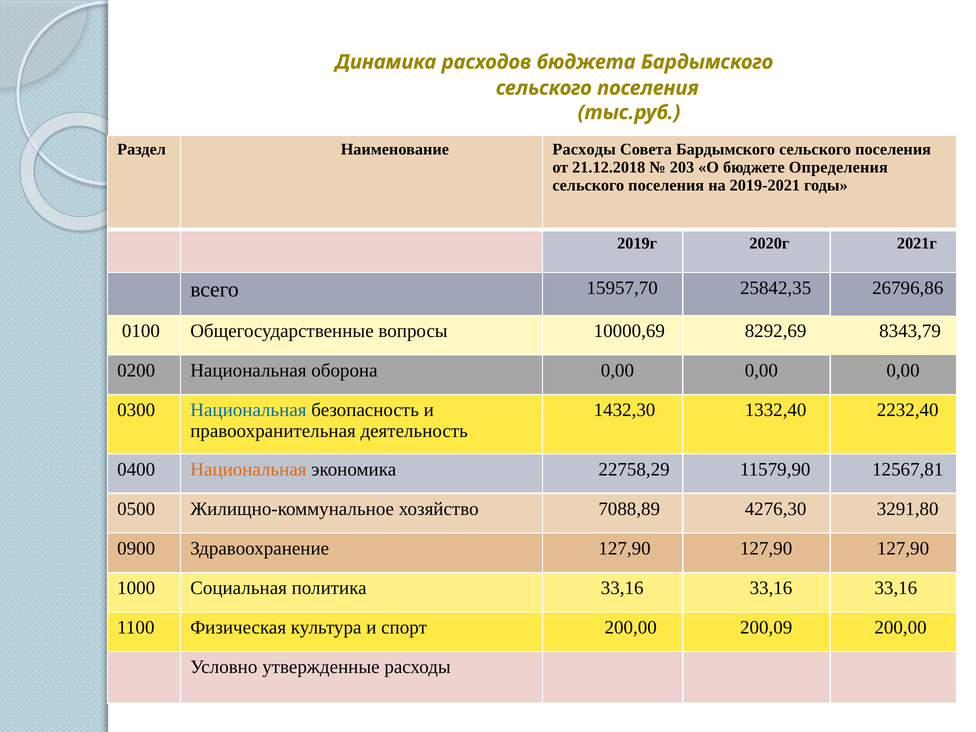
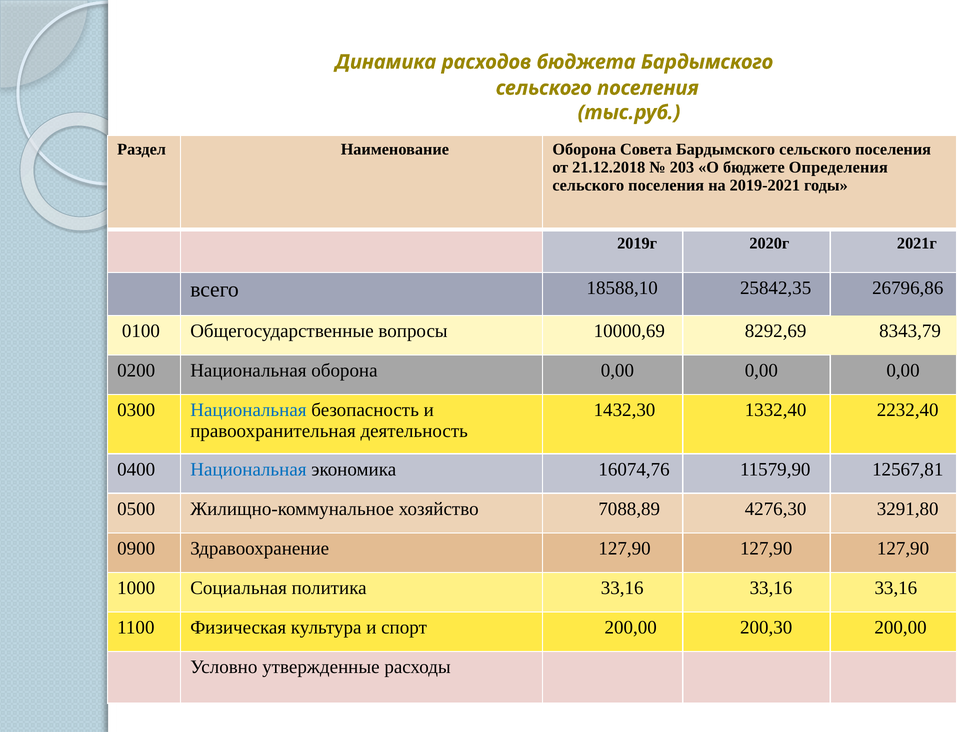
Наименование Расходы: Расходы -> Оборона (584, 149)
15957,70: 15957,70 -> 18588,10 (622, 288)
Национальная colour: orange -> blue (248, 469)
22758,29: 22758,29 -> 16074,76 (634, 469)
200,09: 200,09 -> 200,30 (766, 627)
